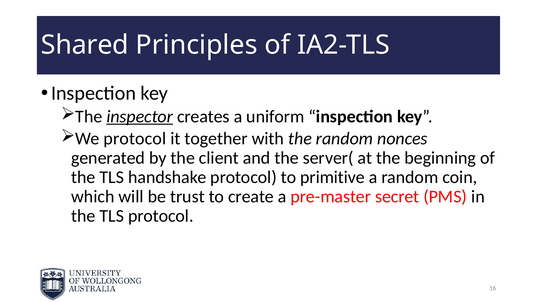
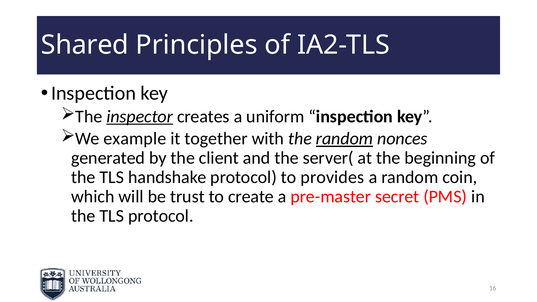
We protocol: protocol -> example (135, 139)
random underline: none -> present (345, 139)
primitive: primitive -> provides (332, 177)
